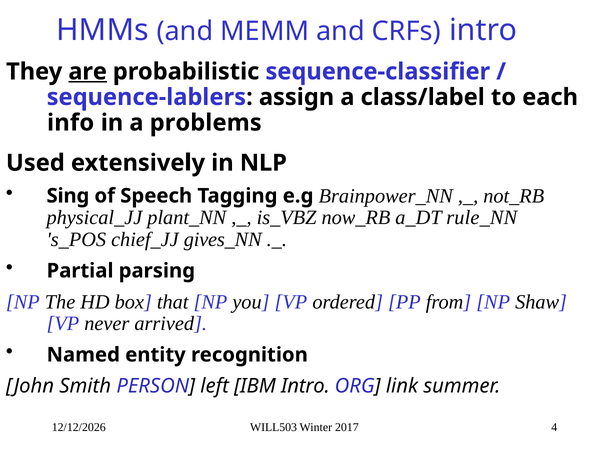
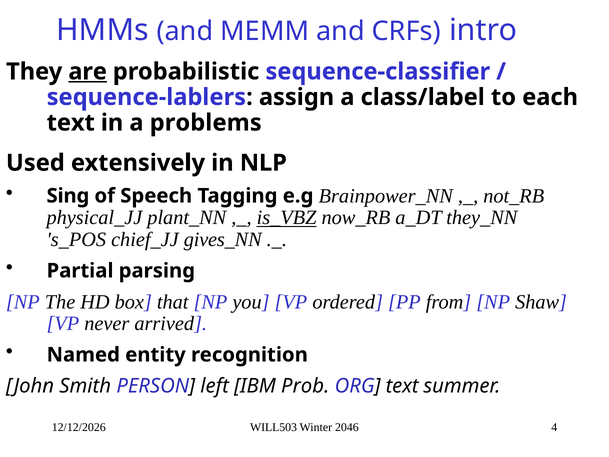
info: info -> text (71, 123)
is_VBZ underline: none -> present (287, 218)
rule_NN: rule_NN -> they_NN (482, 218)
IBM Intro: Intro -> Prob (305, 386)
ORG link: link -> text (402, 386)
2017: 2017 -> 2046 (347, 427)
